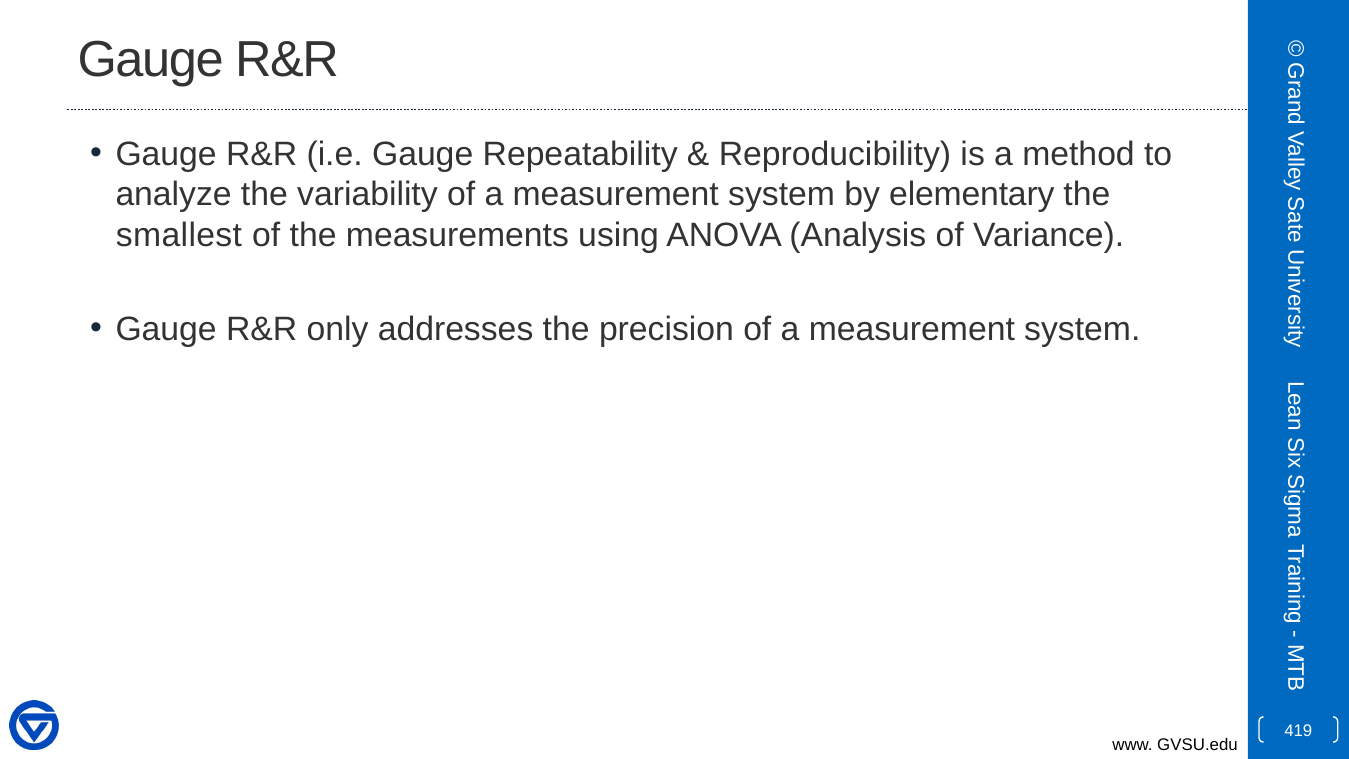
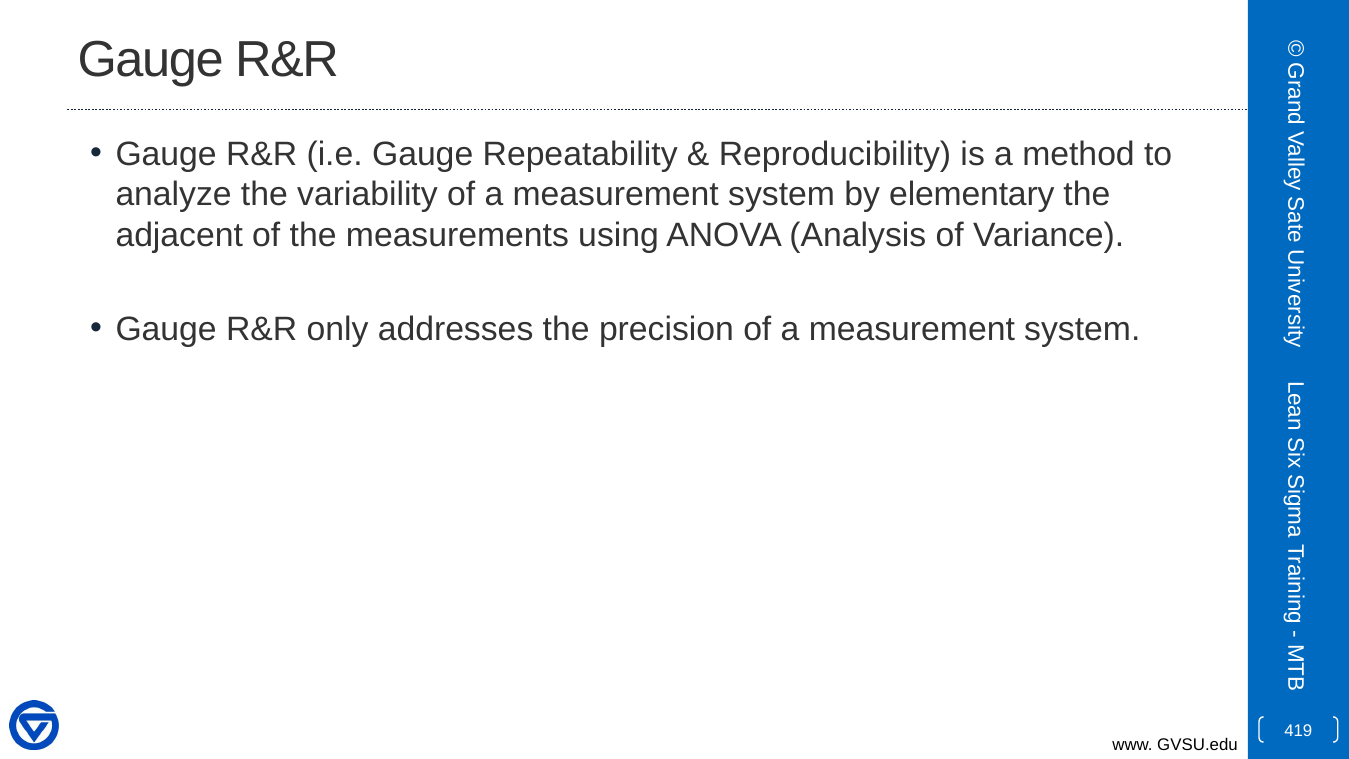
smallest: smallest -> adjacent (179, 235)
